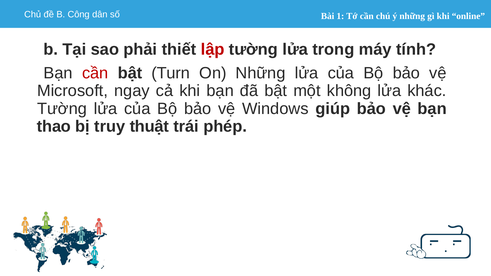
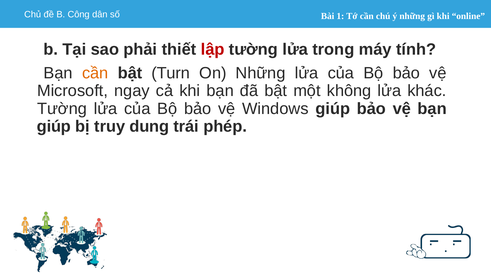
cần colour: red -> orange (95, 73)
thao: thao -> giúp (54, 126)
thuật: thuật -> dung (149, 126)
